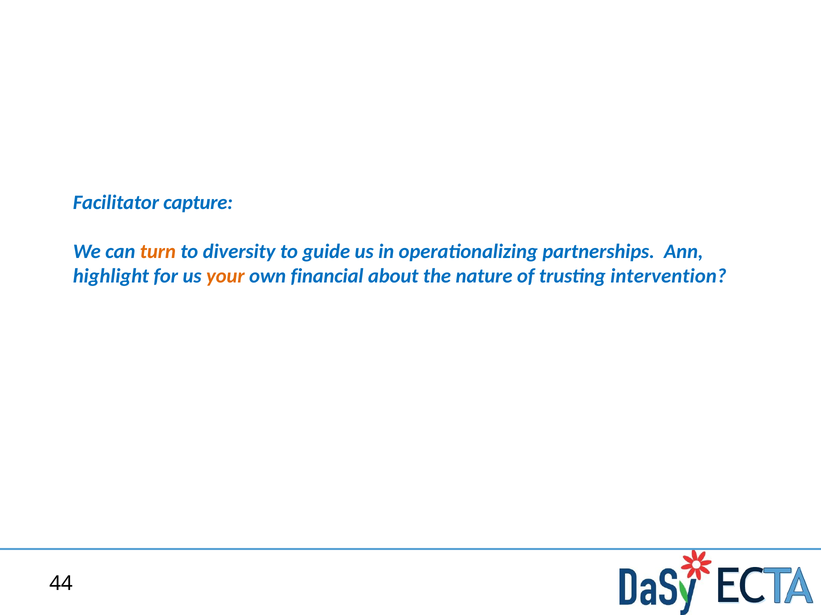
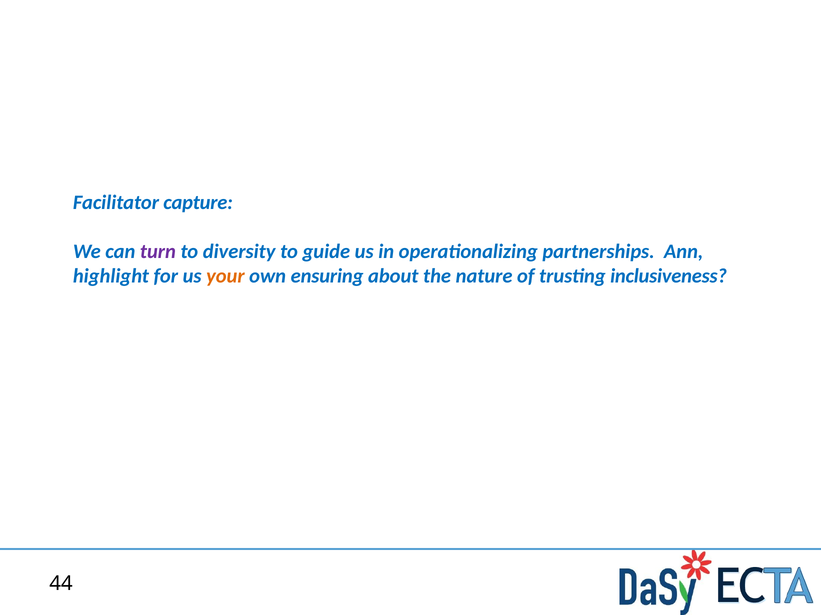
turn colour: orange -> purple (158, 252)
financial: financial -> ensuring (327, 276)
intervention: intervention -> inclusiveness (669, 276)
